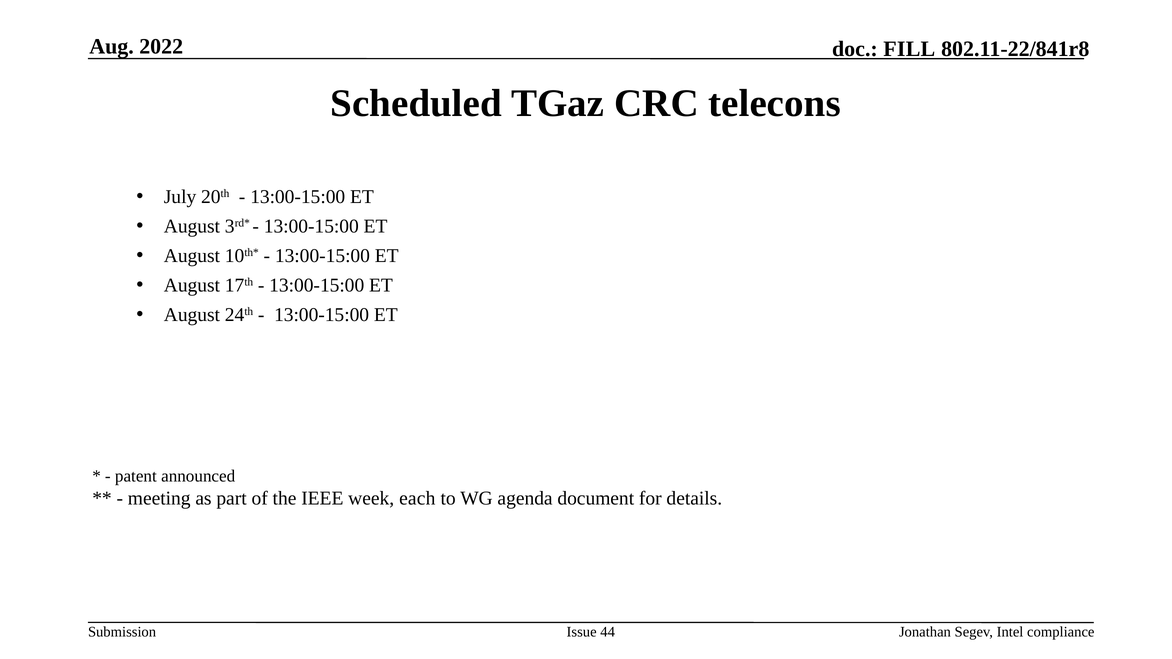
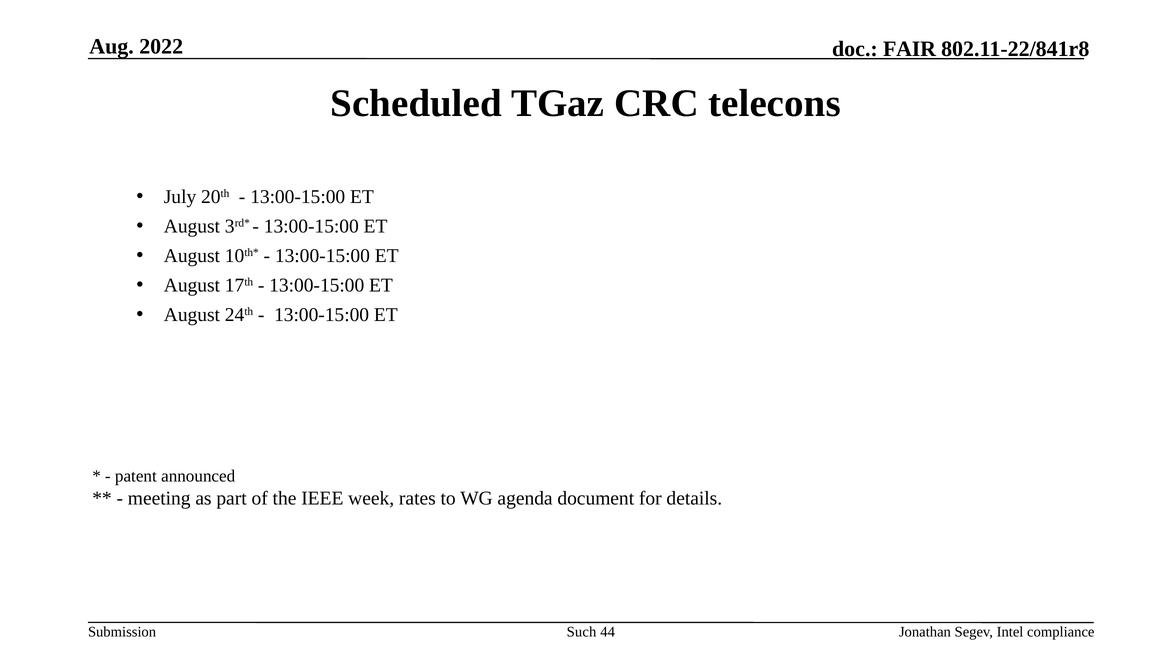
FILL: FILL -> FAIR (910, 49)
each: each -> rates (417, 498)
Issue: Issue -> Such (582, 632)
